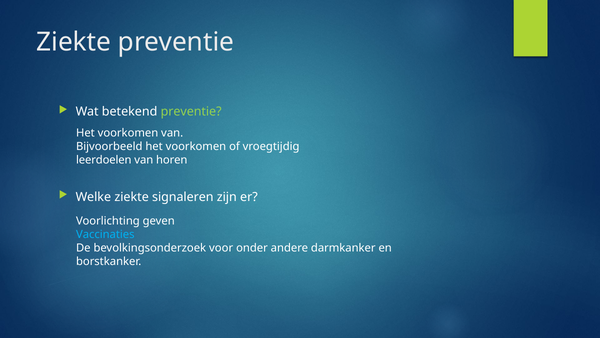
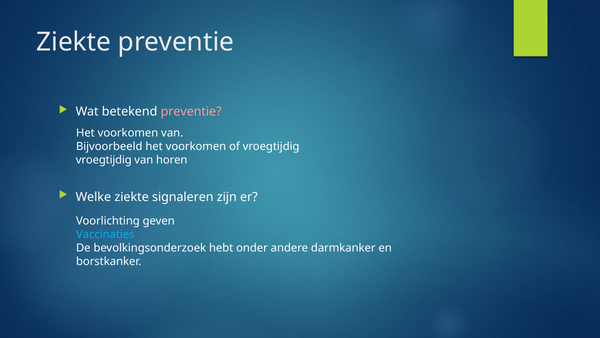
preventie colour: light green -> pink (191, 112)
leerdoelen: leerdoelen -> vroegtijdig (104, 160)
voor: voor -> hebt (221, 248)
